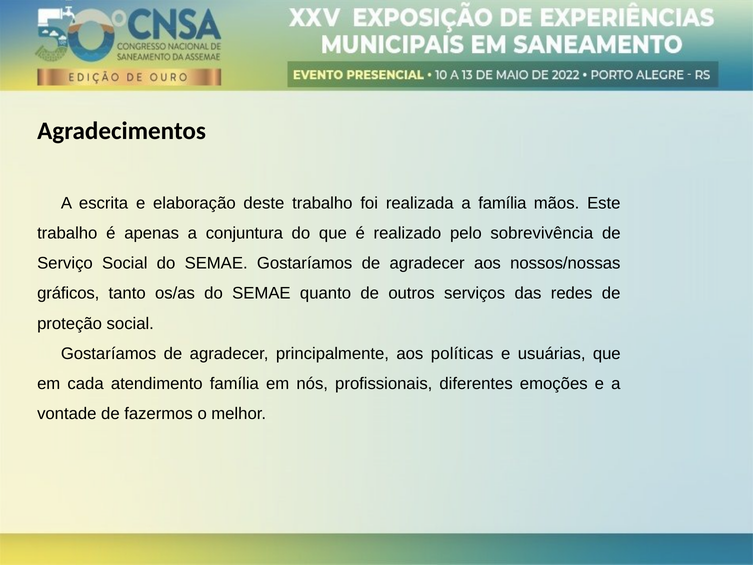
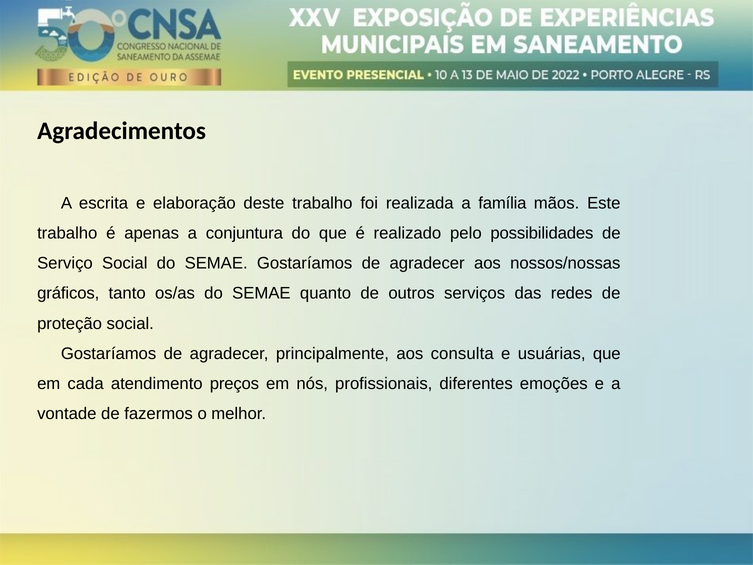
sobrevivência: sobrevivência -> possibilidades (542, 233)
políticas: políticas -> consulta (462, 353)
atendimento família: família -> preços (234, 384)
